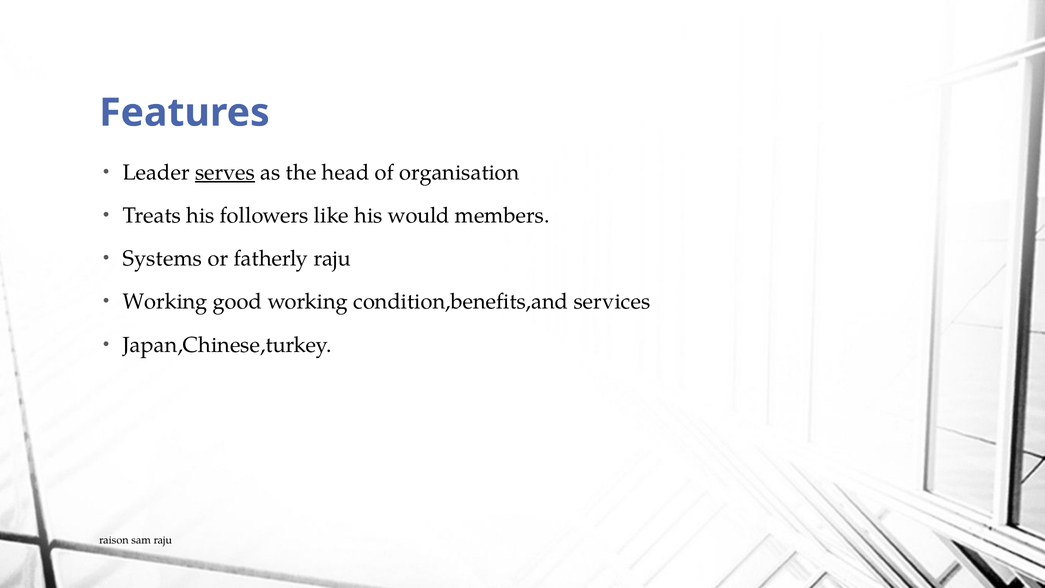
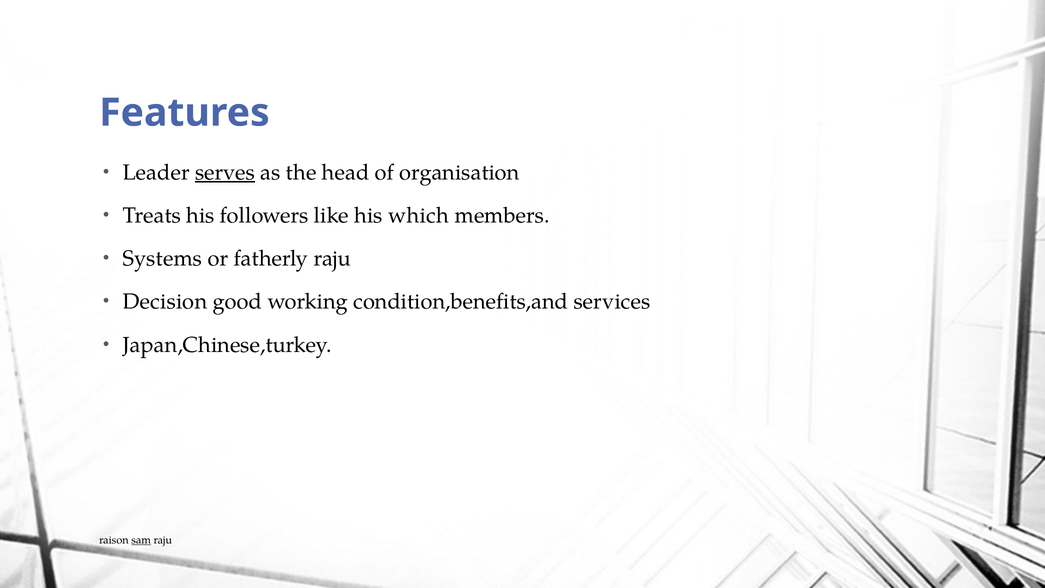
would: would -> which (419, 215)
Working: Working -> Decision (165, 302)
sam underline: none -> present (141, 540)
